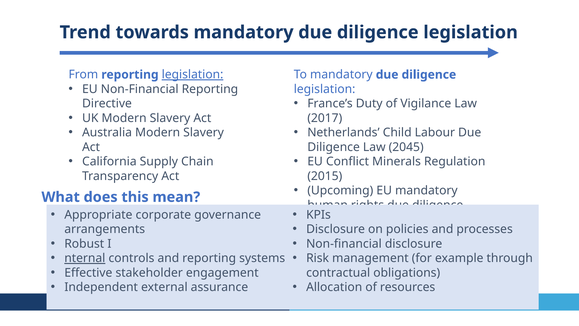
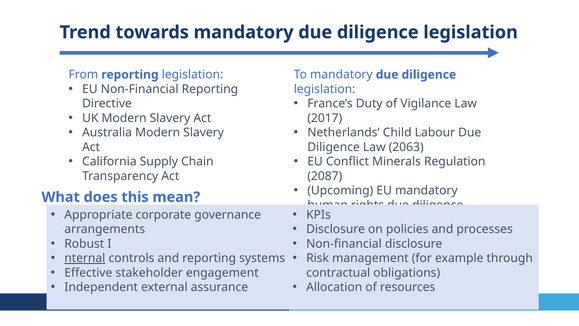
legislation underline: present -> none (193, 75)
2045: 2045 -> 2063 (406, 147)
2015: 2015 -> 2087 (325, 176)
